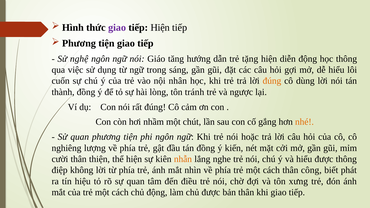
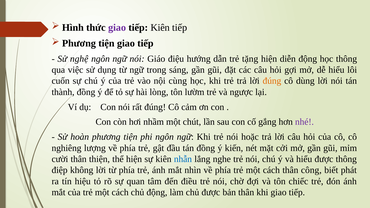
tiếp Hiện: Hiện -> Kiên (160, 28)
tăng: tăng -> điệu (176, 59)
nhân: nhân -> cùng (178, 81)
tránh: tránh -> lườm (195, 92)
nhé colour: orange -> purple (304, 122)
Sử quan: quan -> hoàn (80, 137)
nhẫn colour: orange -> blue (183, 159)
xưng: xưng -> chiếc (298, 181)
